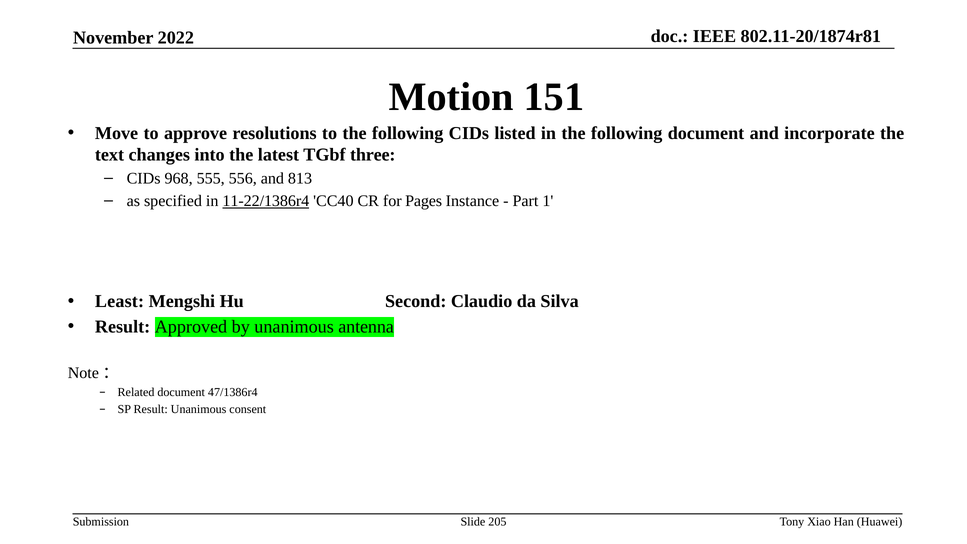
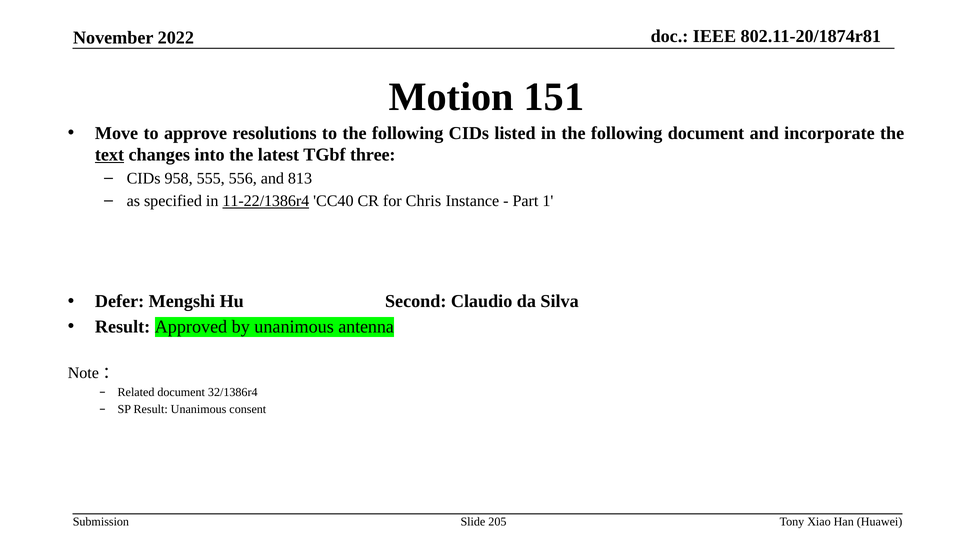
text underline: none -> present (110, 155)
968: 968 -> 958 (179, 178)
Pages: Pages -> Chris (423, 201)
Least: Least -> Defer (120, 301)
47/1386r4: 47/1386r4 -> 32/1386r4 (233, 392)
